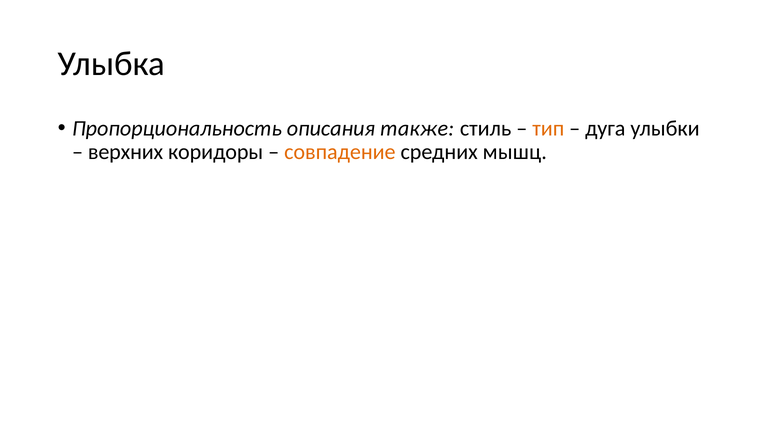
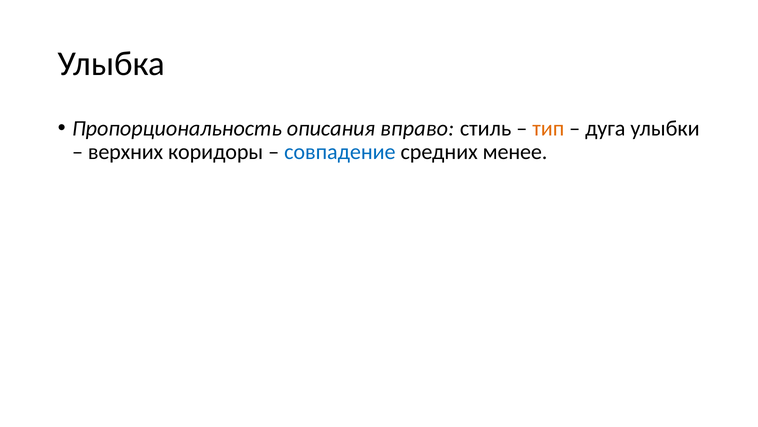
также: также -> вправо (417, 128)
совпадение colour: orange -> blue (340, 152)
мышц: мышц -> менее (515, 152)
